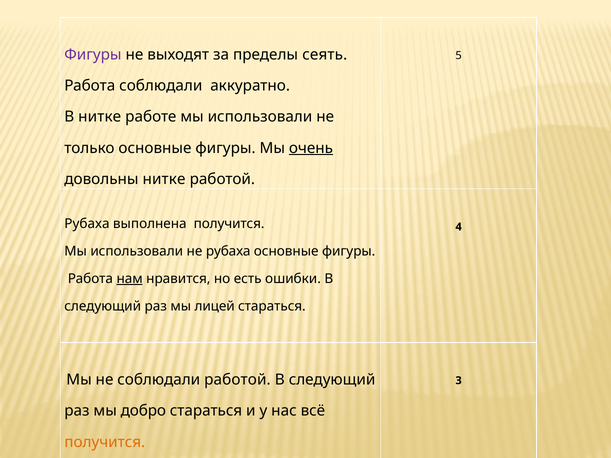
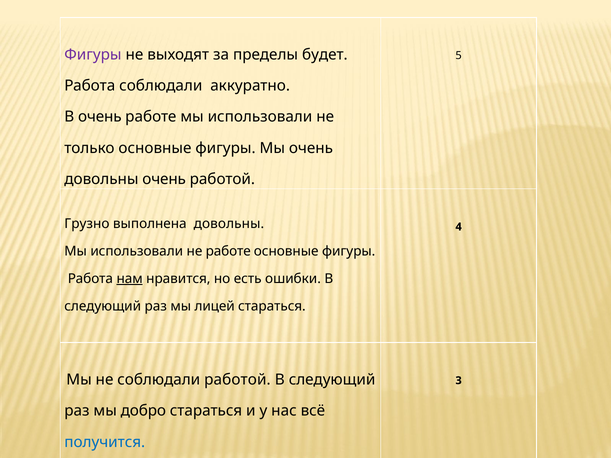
сеять: сеять -> будет (325, 55)
В нитке: нитке -> очень (100, 117)
очень underline: present -> none (311, 148)
довольны нитке: нитке -> очень (164, 179)
Рубаха: Рубаха -> Грузно (87, 224)
выполнена получится: получится -> довольны (229, 224)
не рубаха: рубаха -> работе (228, 251)
получится colour: orange -> blue (105, 442)
